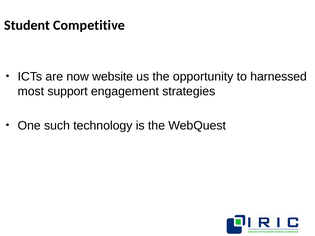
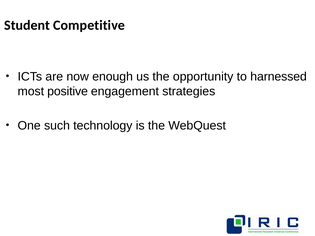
website: website -> enough (113, 77)
support: support -> positive (68, 91)
